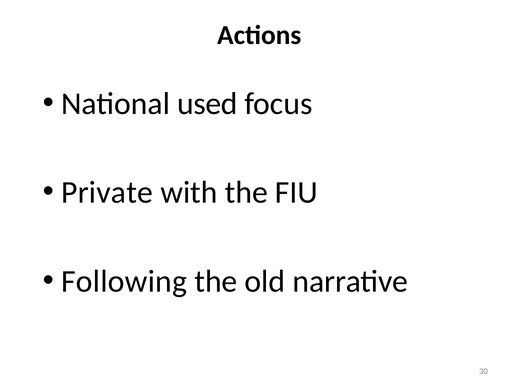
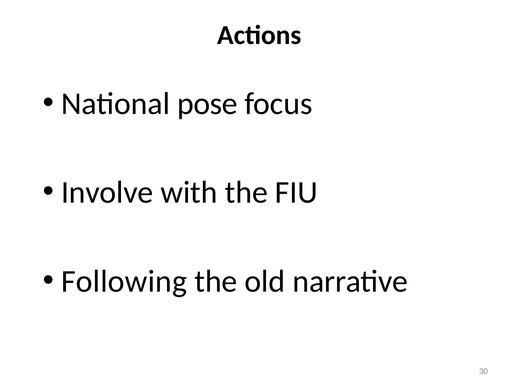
used: used -> pose (207, 104)
Private: Private -> Involve (107, 193)
